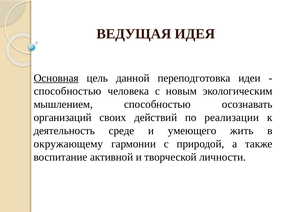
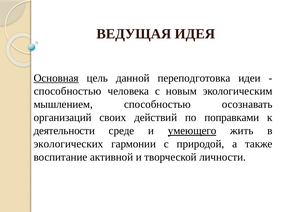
реализации: реализации -> поправками (232, 117)
деятельность: деятельность -> деятельности (64, 130)
умеющего underline: none -> present (192, 130)
окружающему: окружающему -> экологических (68, 143)
